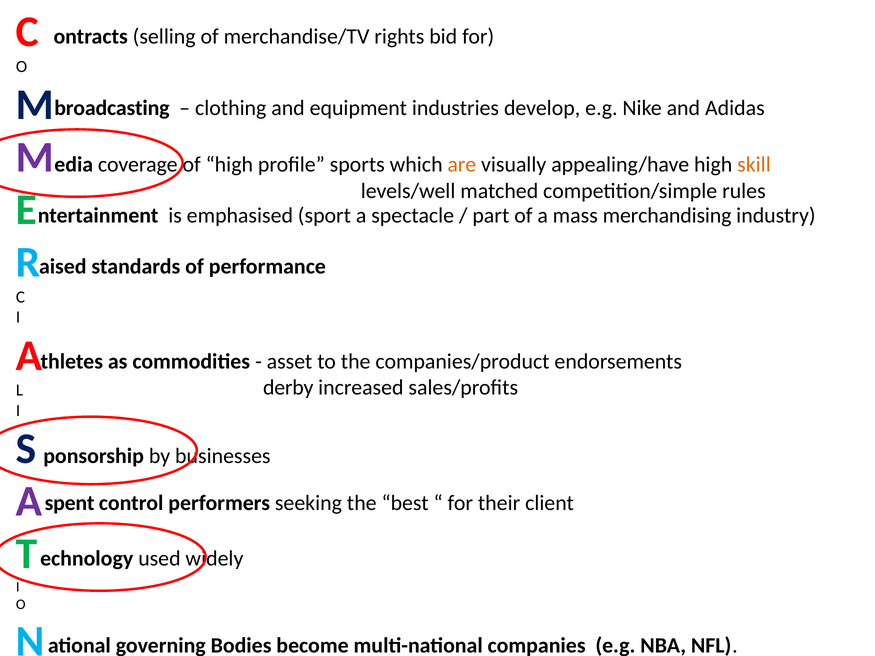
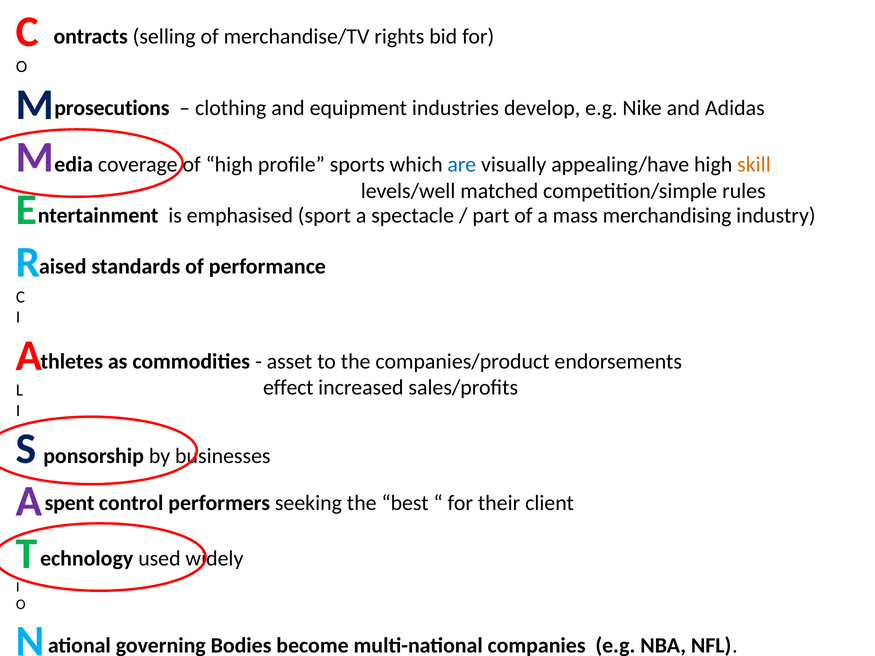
broadcasting: broadcasting -> prosecutions (112, 108)
are colour: orange -> blue (462, 165)
derby: derby -> effect (288, 388)
